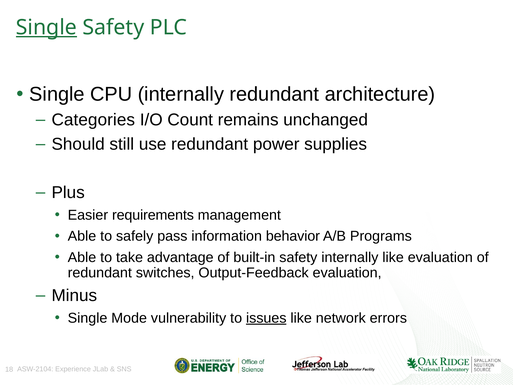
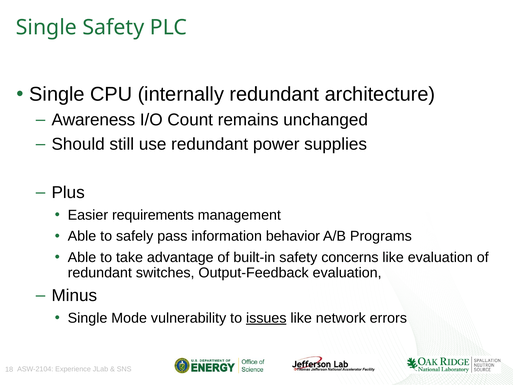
Single underline: present -> none (46, 27)
Categories: Categories -> Awareness (93, 120)
safety internally: internally -> concerns (350, 257)
